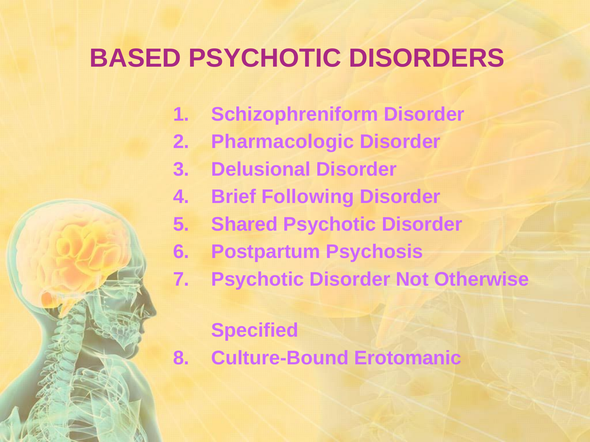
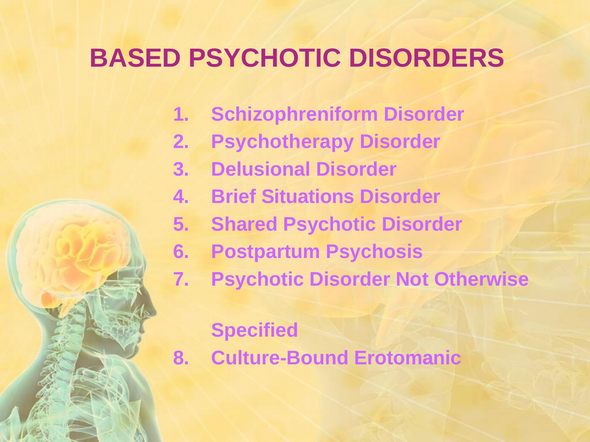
Pharmacologic: Pharmacologic -> Psychotherapy (283, 142)
Following: Following -> Situations (308, 197)
